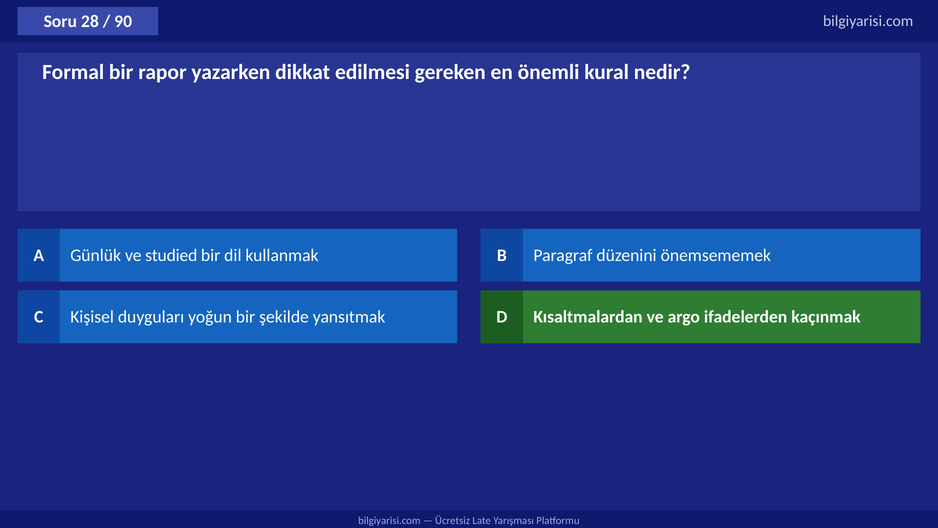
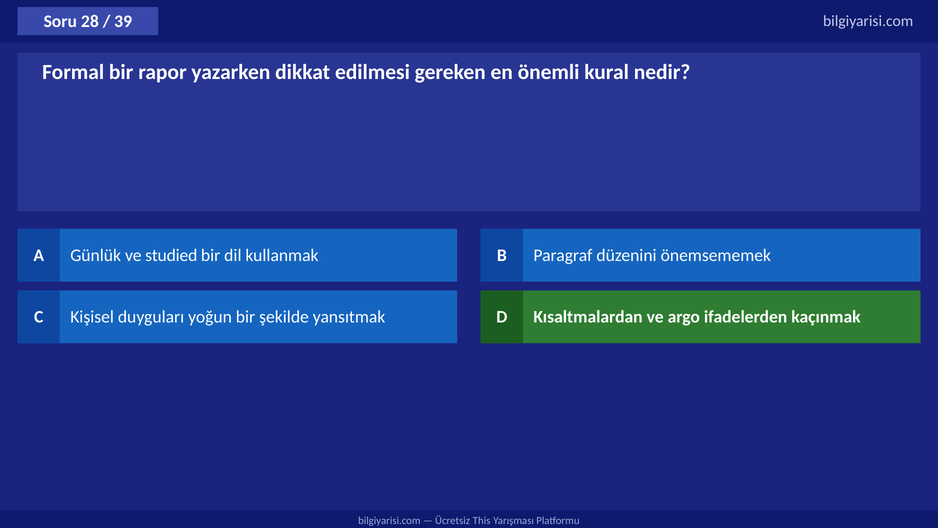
90: 90 -> 39 (123, 21)
Late: Late -> This (482, 520)
